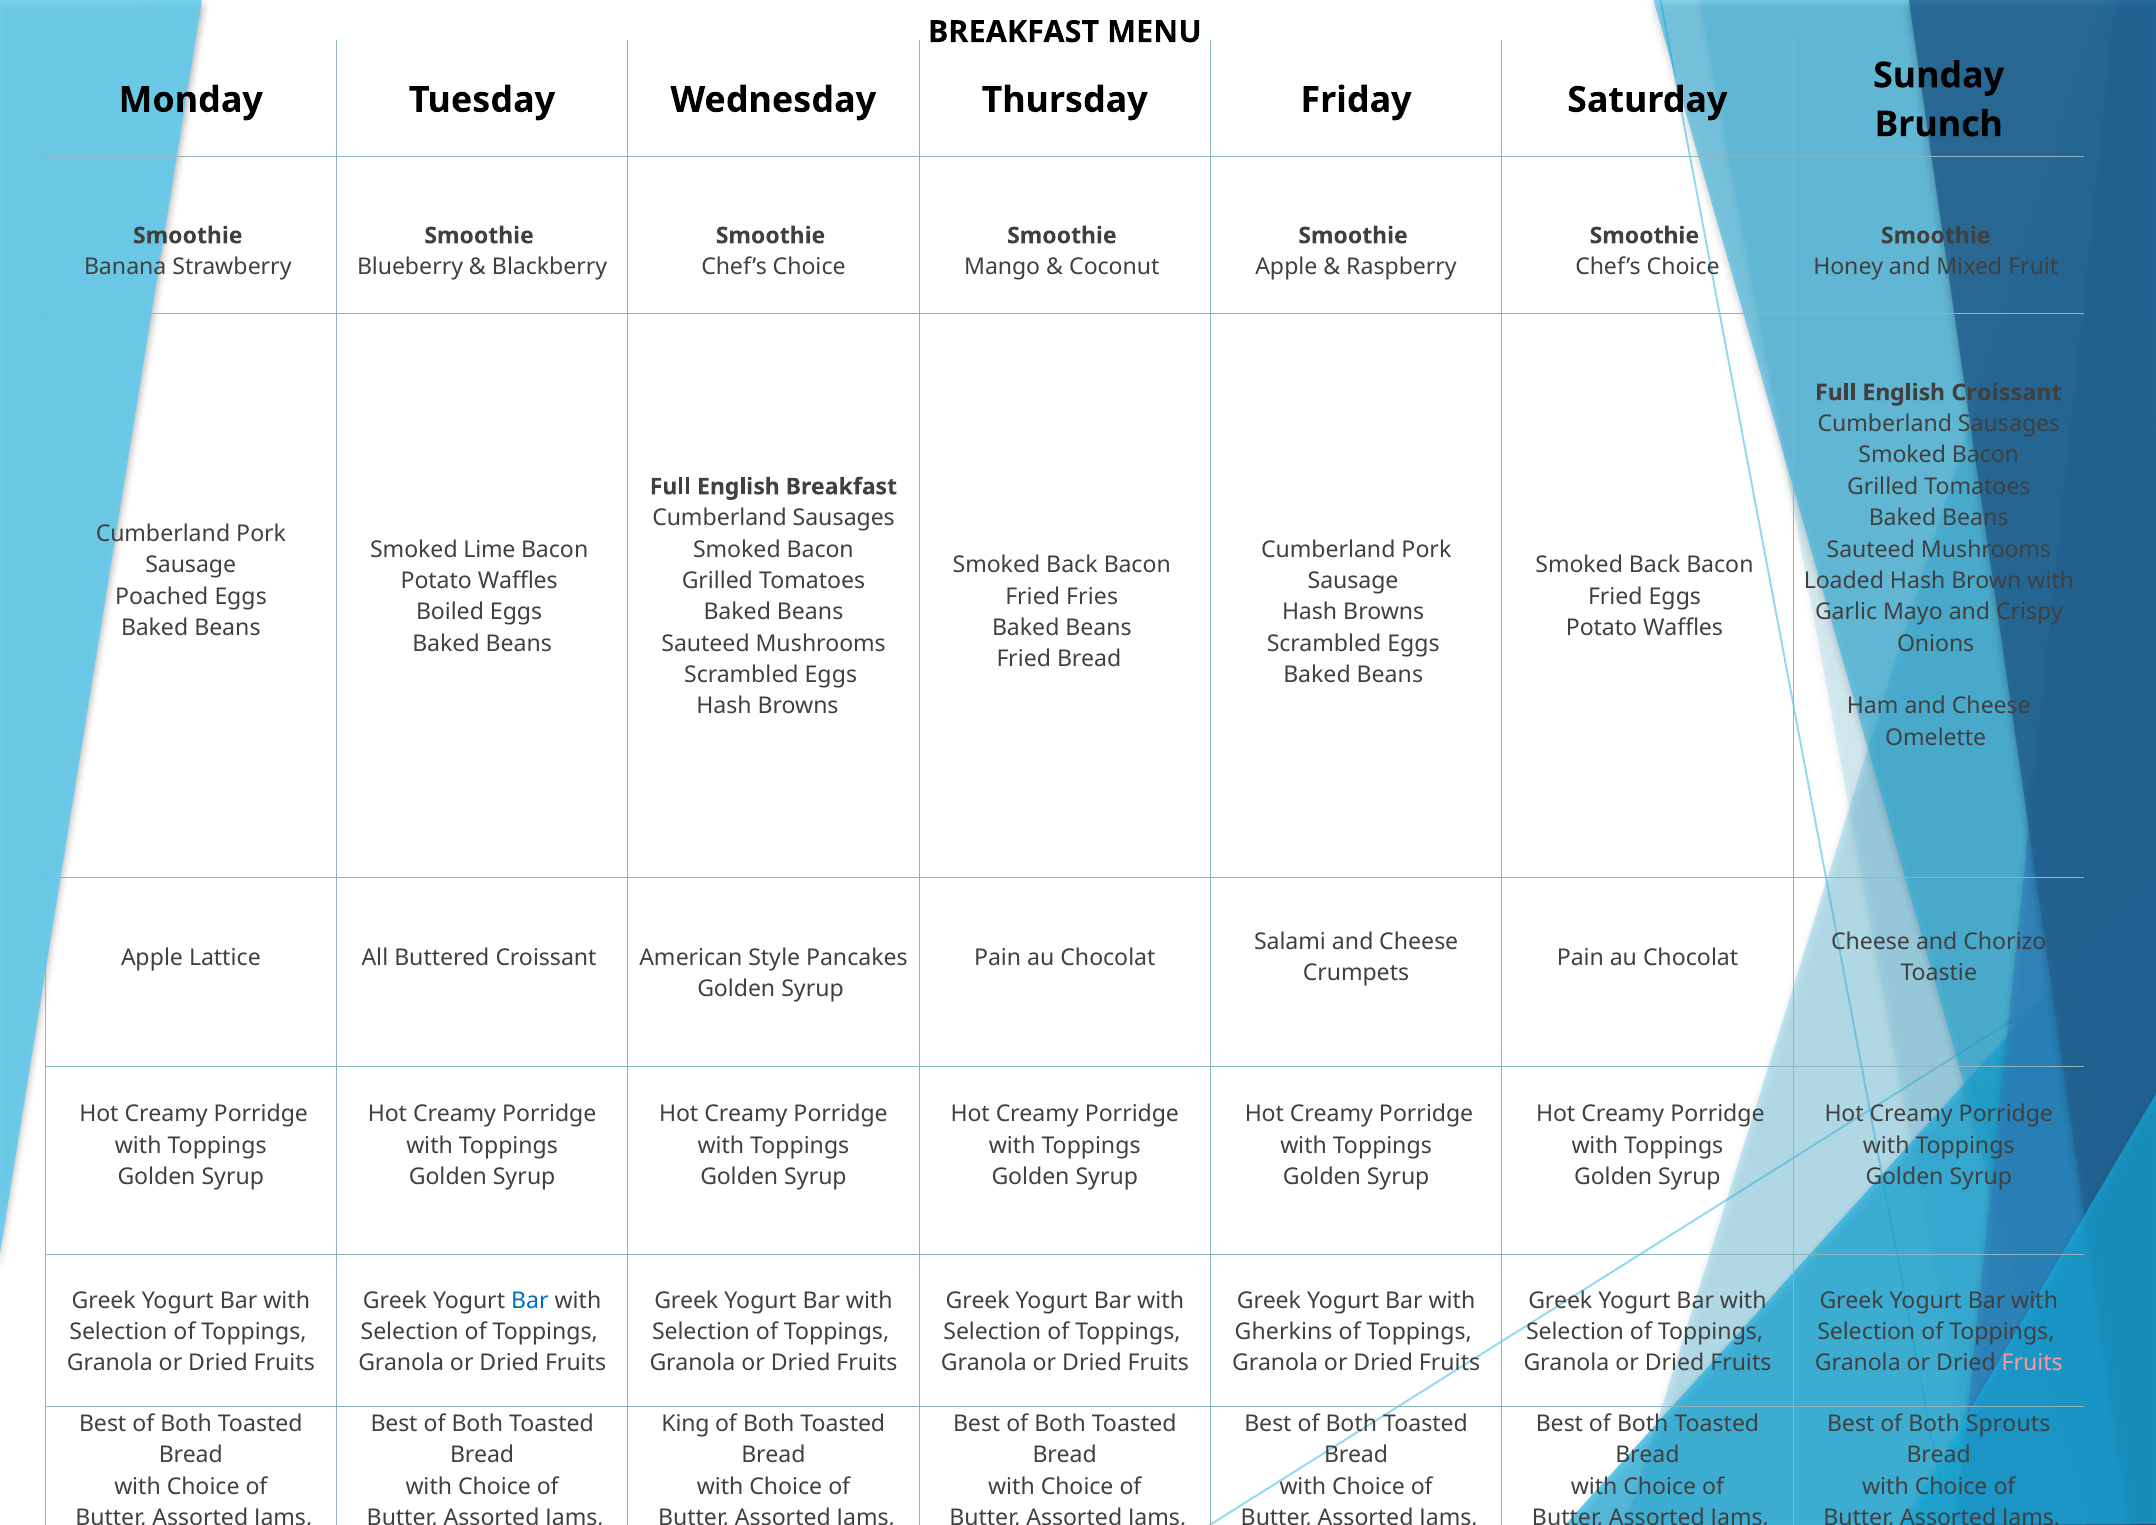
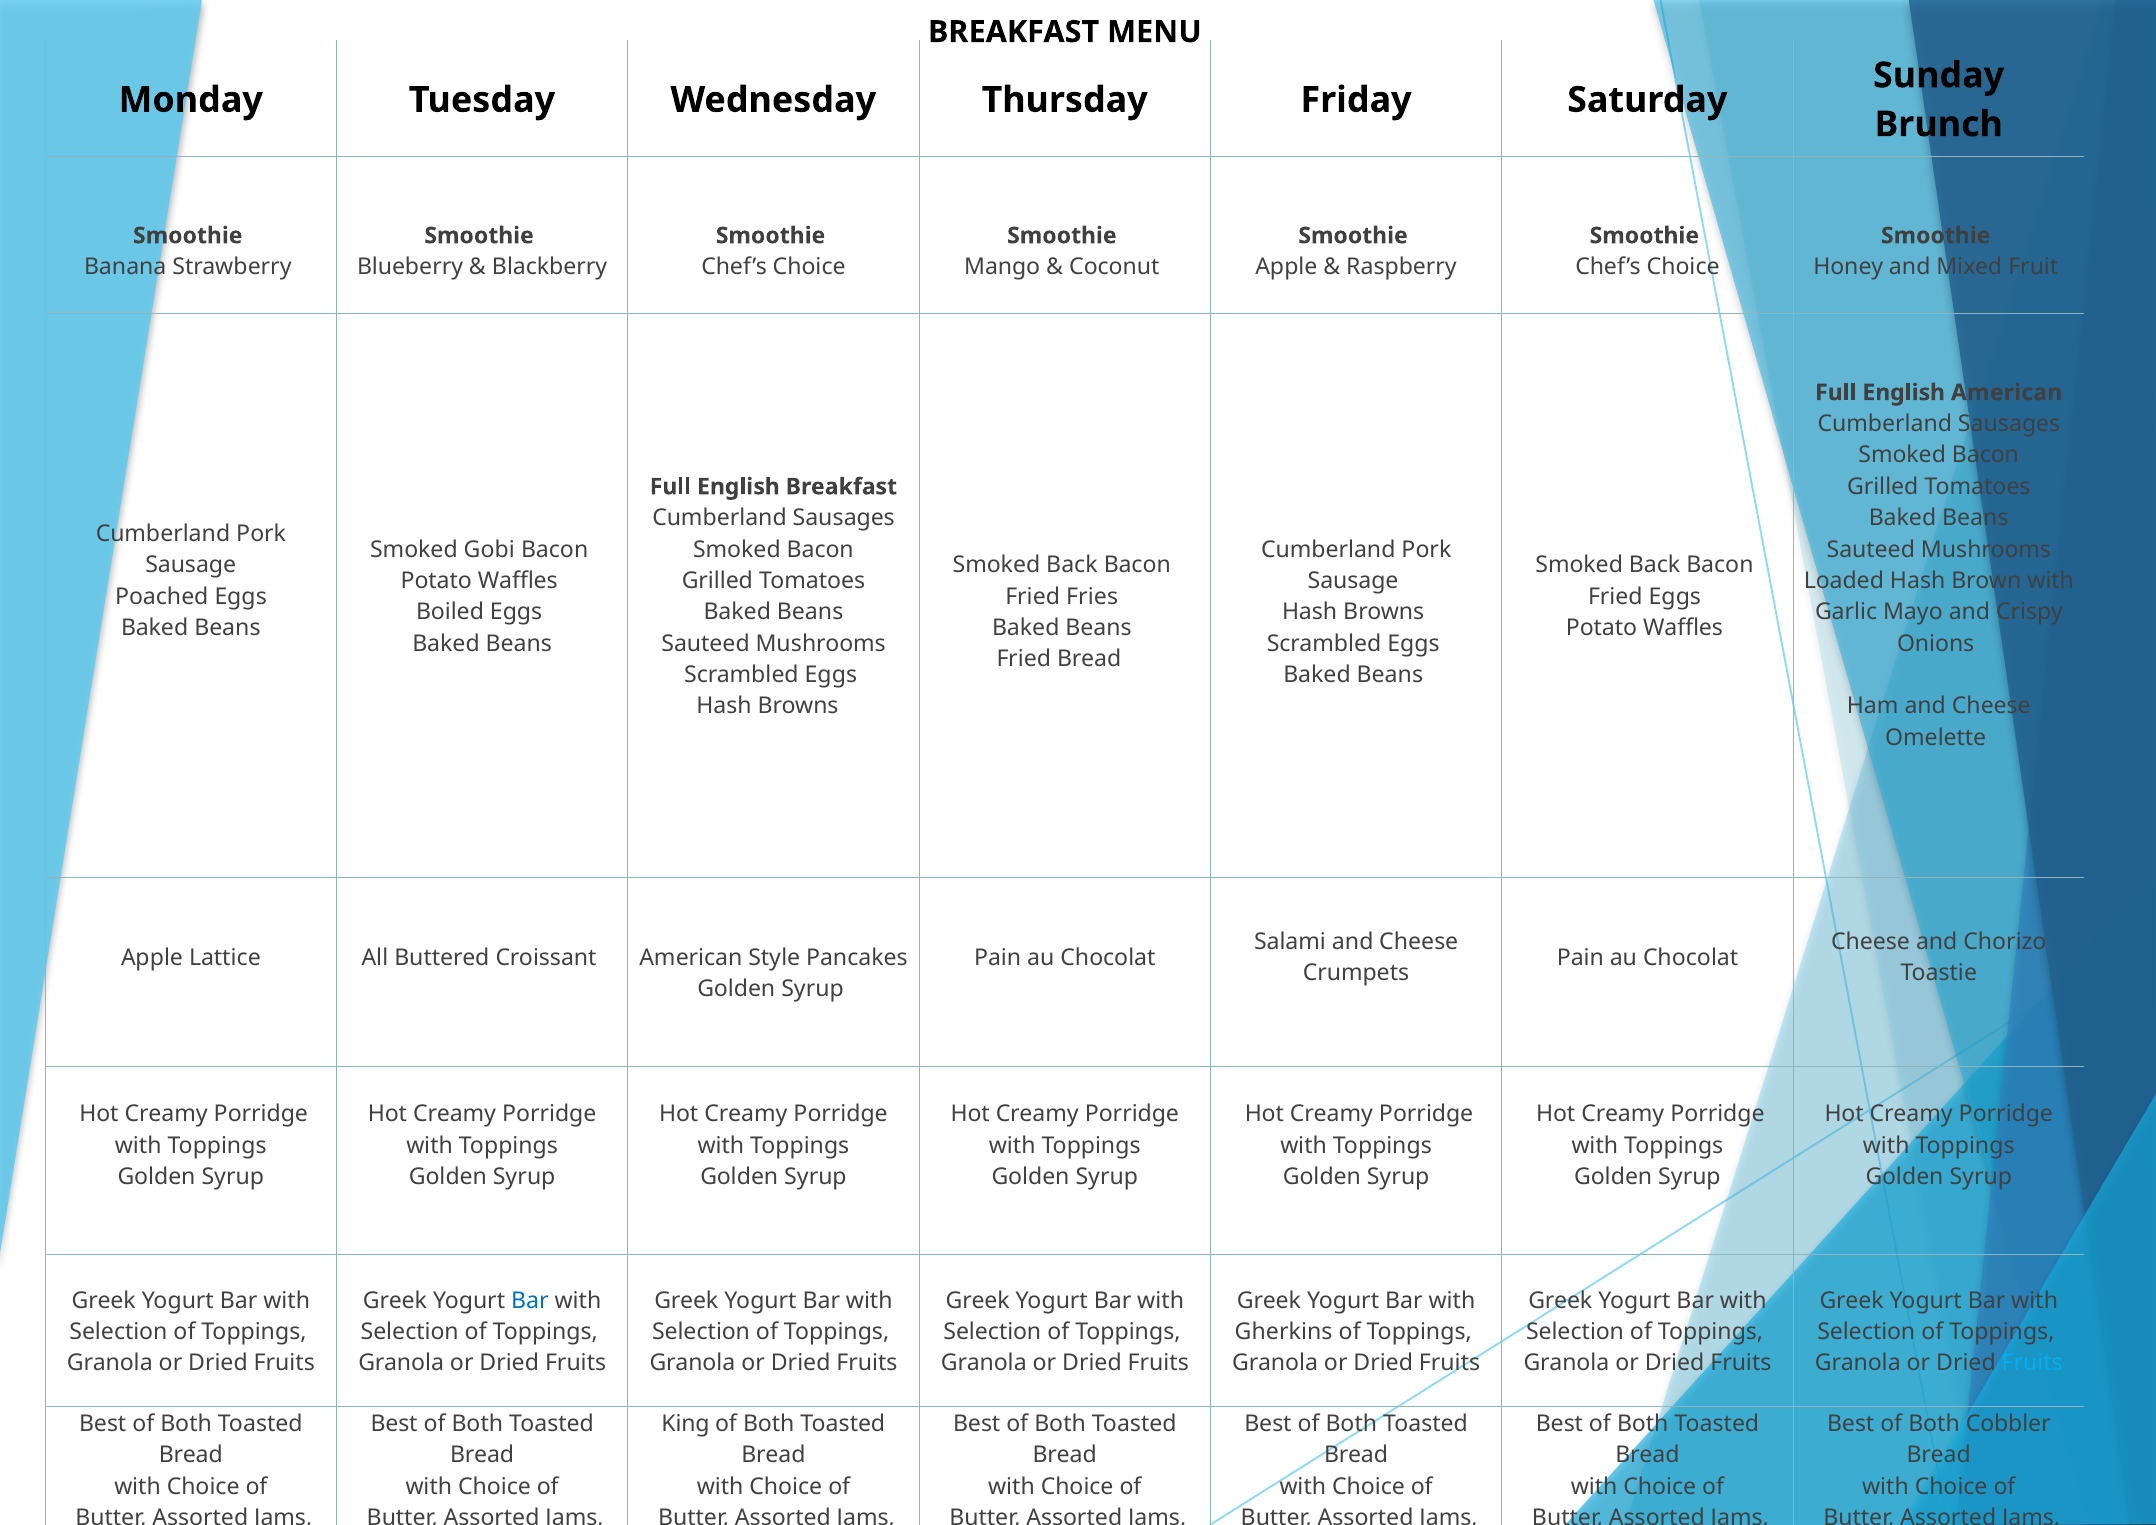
English Croissant: Croissant -> American (2007, 392)
Lime: Lime -> Gobi (489, 549)
Fruits colour: pink -> light blue (2032, 1363)
Sprouts: Sprouts -> Cobbler (2008, 1423)
